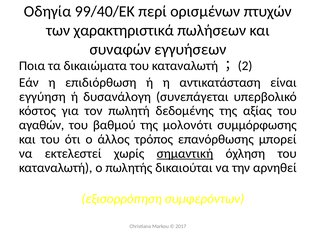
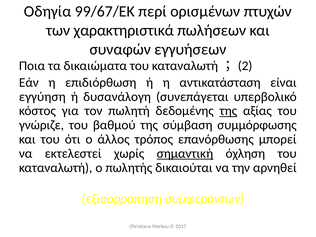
99/40/ΕΚ: 99/40/ΕΚ -> 99/67/ΕΚ (105, 11)
της underline: none -> present (228, 111)
αγαθών: αγαθών -> γνώριζε (41, 125)
μολονότι: μολονότι -> σύμβαση (188, 125)
